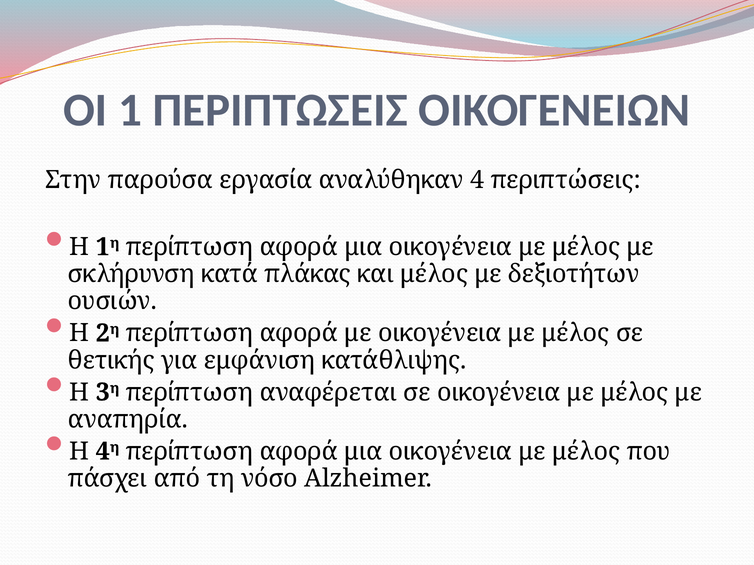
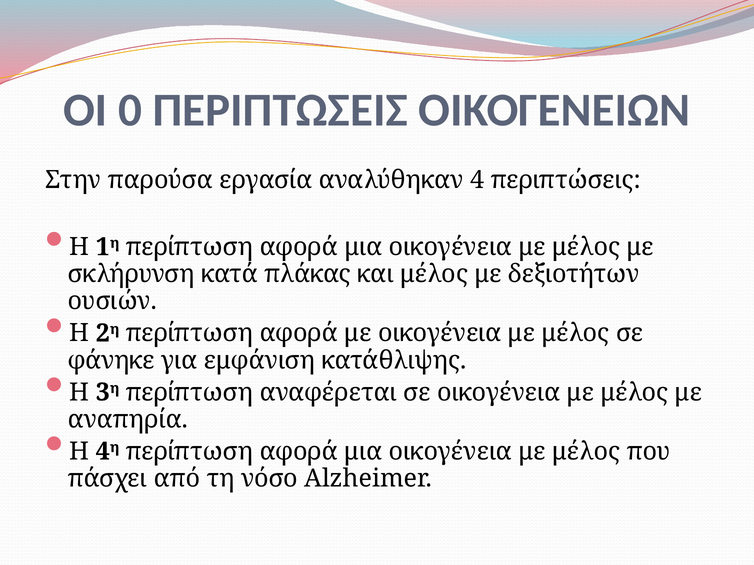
1: 1 -> 0 (130, 110)
θετικής: θετικής -> φάνηκε (111, 361)
